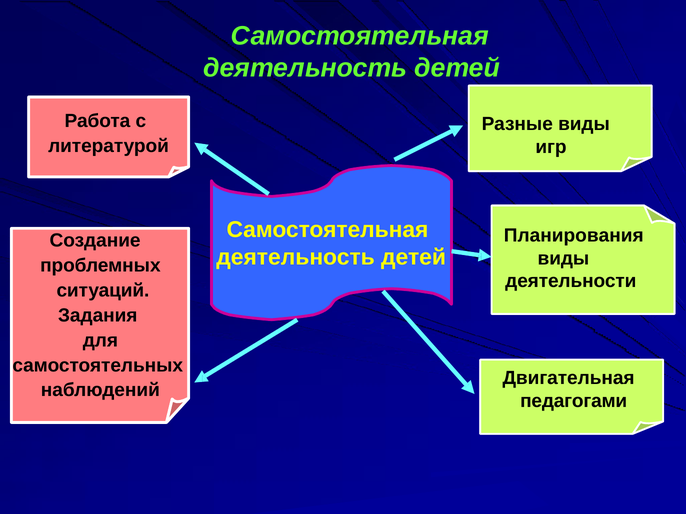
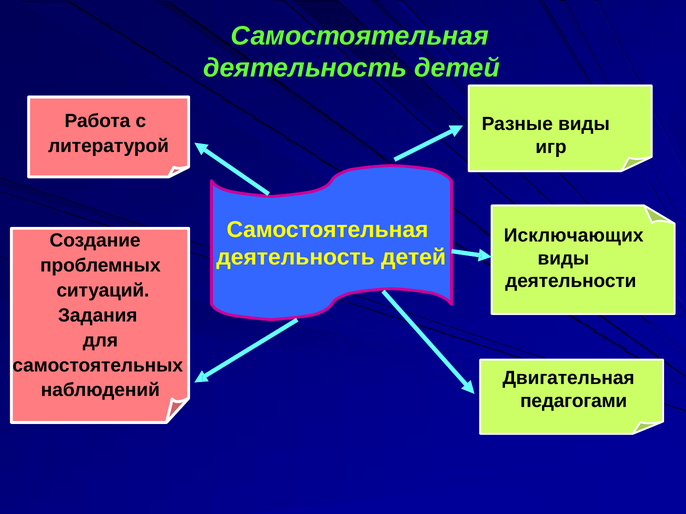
Планирования: Планирования -> Исключающих (574, 236)
